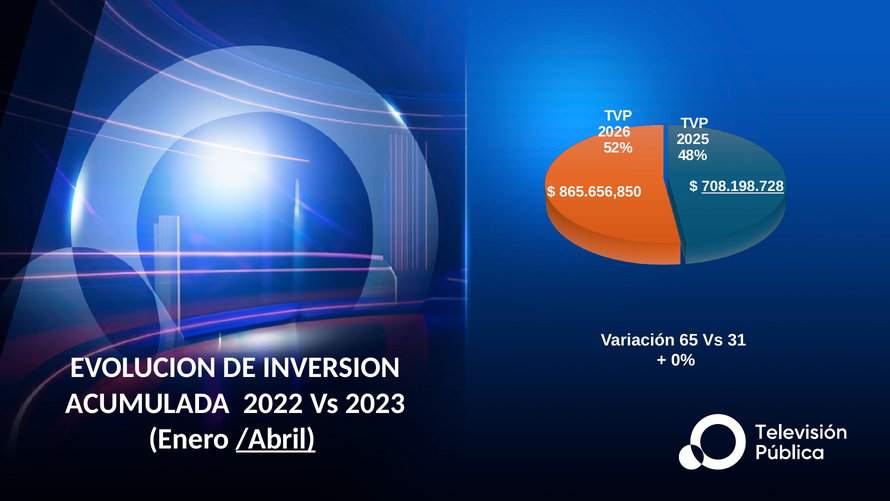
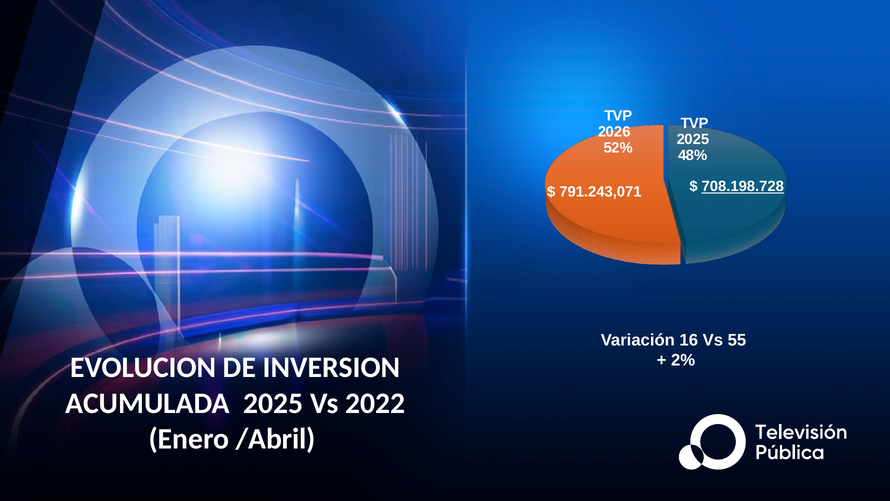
865.656,850: 865.656,850 -> 791.243,071 (600, 191)
65: 65 -> 16 (689, 340)
31: 31 -> 55 (737, 340)
0%: 0% -> 2% (683, 360)
ACUMULADA 2022: 2022 -> 2025 (273, 403)
2023: 2023 -> 2022 (375, 403)
/Abril underline: present -> none (276, 439)
